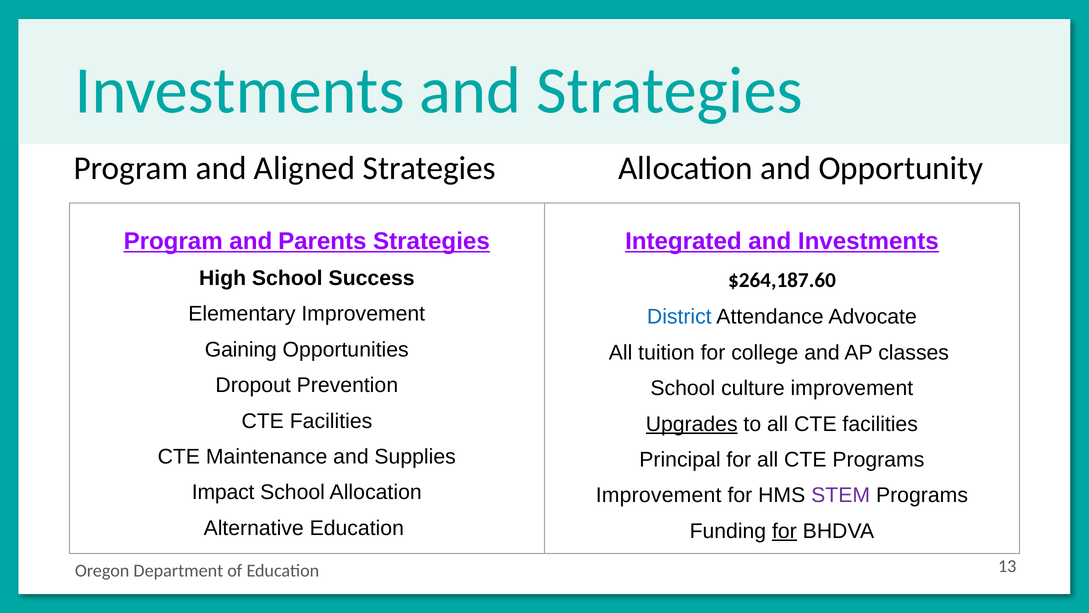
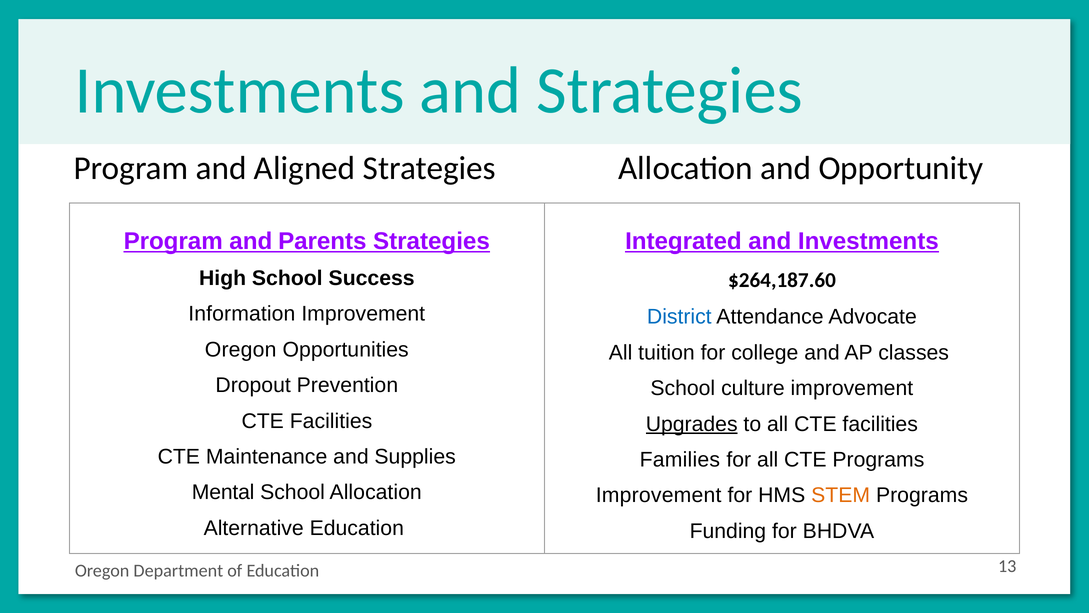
Elementary: Elementary -> Information (242, 314)
Gaining: Gaining -> Oregon (241, 349)
Principal: Principal -> Families (680, 459)
Impact: Impact -> Mental (223, 492)
STEM colour: purple -> orange (841, 495)
for underline: present -> none (784, 531)
